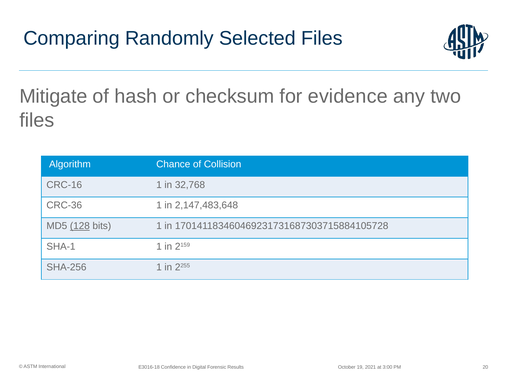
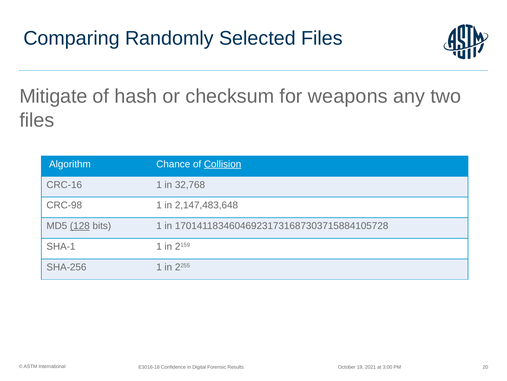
evidence: evidence -> weapons (348, 96)
Collision underline: none -> present (223, 164)
CRC-36: CRC-36 -> CRC-98 (64, 205)
